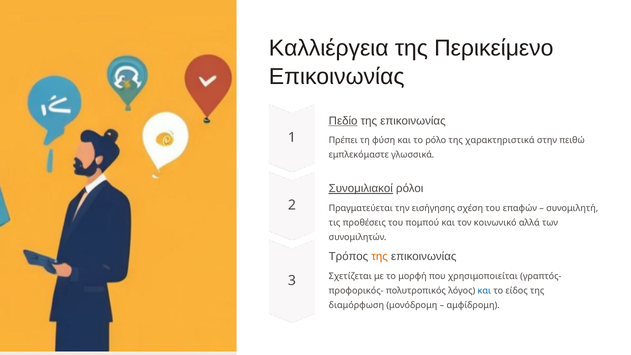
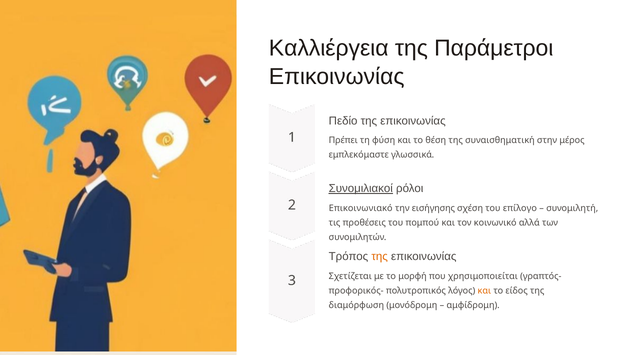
Περικείμενο: Περικείμενο -> Παράμετροι (494, 48)
Πεδίο underline: present -> none (343, 121)
ρόλο: ρόλο -> θέση (436, 140)
χαρακτηριστικά: χαρακτηριστικά -> συναισθηματική (500, 140)
πειθώ: πειθώ -> μέρος (572, 140)
Πραγματεύεται: Πραγματεύεται -> Επικοινωνιακό (361, 208)
επαφών: επαφών -> επίλογο (520, 208)
και colour: blue -> orange (484, 291)
